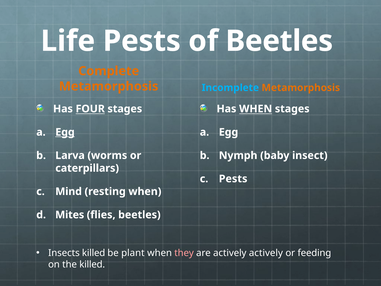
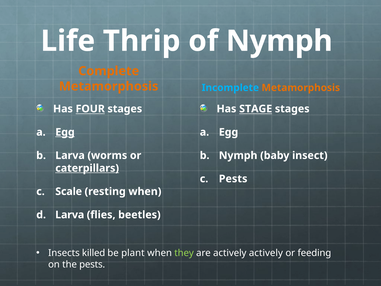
Life Pests: Pests -> Thrip (142, 41)
of Beetles: Beetles -> Nymph (279, 41)
Has WHEN: WHEN -> STAGE (256, 109)
caterpillars underline: none -> present (87, 168)
Mind: Mind -> Scale (69, 191)
Mites: Mites -> Larva (70, 215)
they colour: pink -> light green (184, 253)
the killed: killed -> pests (92, 264)
